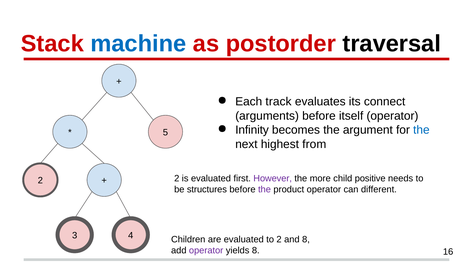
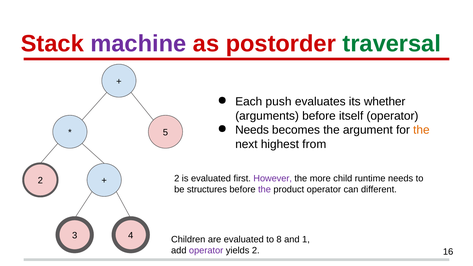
machine colour: blue -> purple (138, 44)
traversal colour: black -> green (392, 44)
track: track -> push (279, 102)
connect: connect -> whether (385, 102)
Infinity: Infinity -> Needs (252, 130)
the colour: blue -> orange (421, 130)
positive: positive -> runtime (370, 179)
to 2: 2 -> 8 (279, 240)
and 8: 8 -> 1 (306, 240)
yields 8: 8 -> 2 (256, 251)
